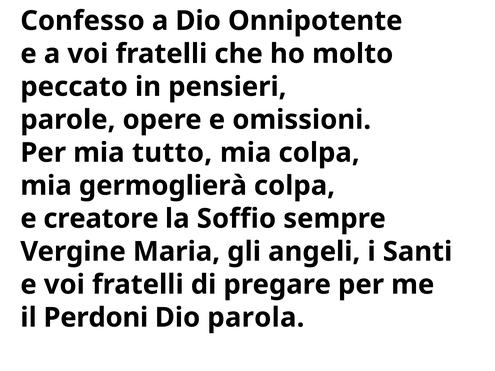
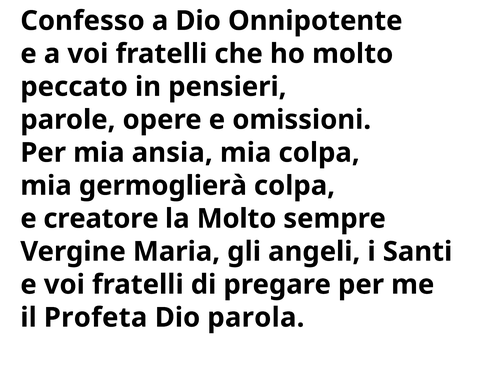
tutto: tutto -> ansia (172, 153)
la Soffio: Soffio -> Molto (237, 219)
Perdoni: Perdoni -> Profeta (96, 318)
